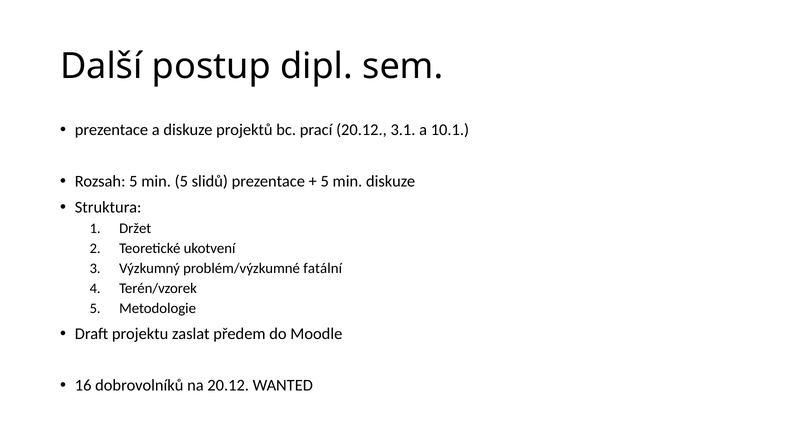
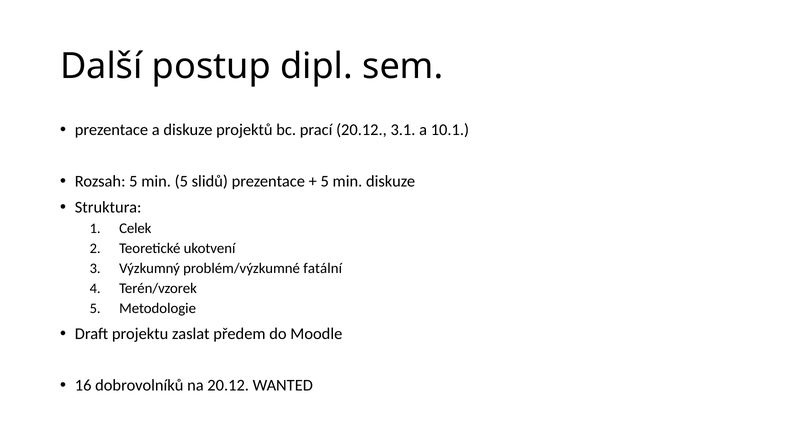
Držet: Držet -> Celek (135, 228)
